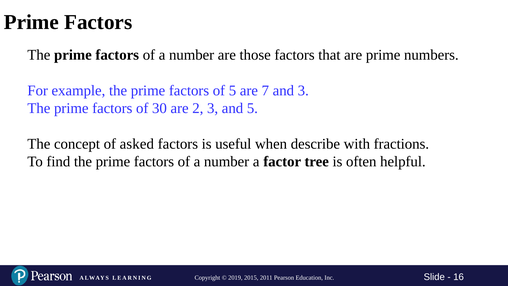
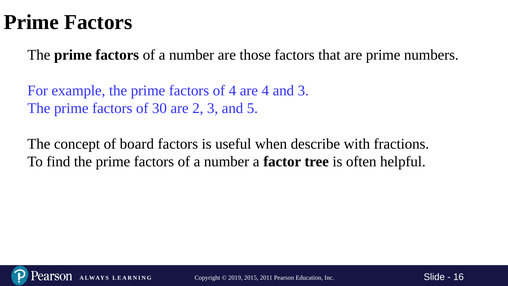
of 5: 5 -> 4 (232, 90)
are 7: 7 -> 4 (265, 90)
asked: asked -> board (137, 144)
